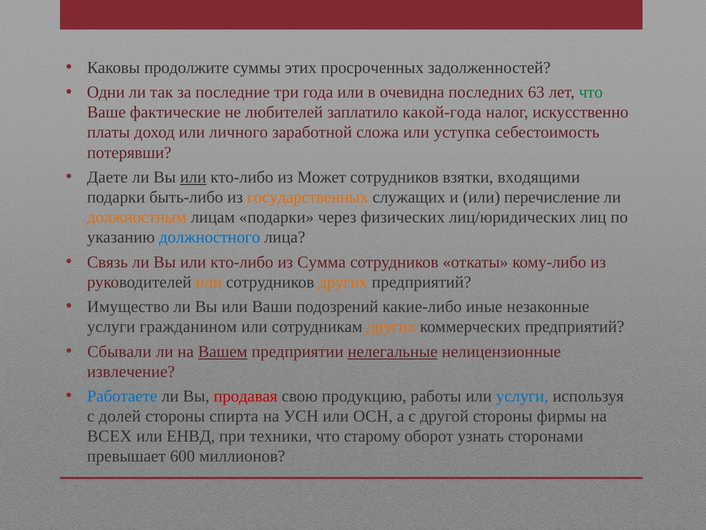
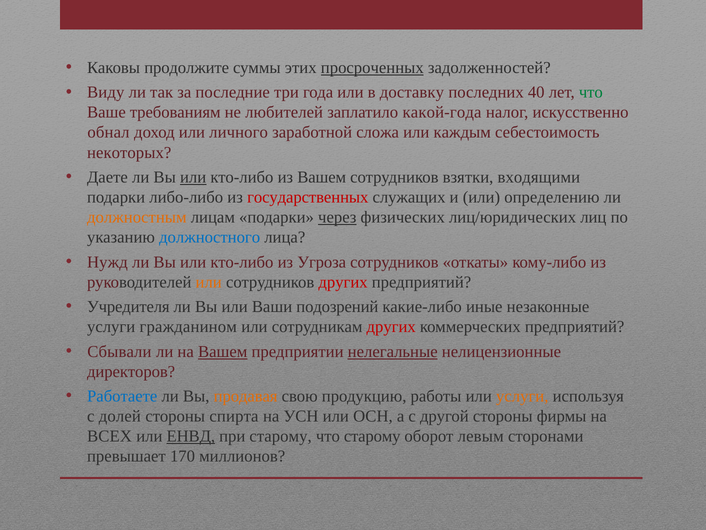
просроченных underline: none -> present (372, 68)
Одни: Одни -> Виду (106, 92)
очевидна: очевидна -> доставку (412, 92)
63: 63 -> 40 (536, 92)
фактические: фактические -> требованиям (175, 112)
платы: платы -> обнал (108, 132)
уступка: уступка -> каждым (462, 132)
потерявши: потерявши -> некоторых (129, 152)
из Может: Может -> Вашем (322, 177)
быть-либо: быть-либо -> либо-либо (186, 197)
государственных colour: orange -> red (308, 197)
перечисление: перечисление -> определению (552, 197)
через underline: none -> present (337, 217)
Связь: Связь -> Нужд (107, 262)
Сумма: Сумма -> Угроза (322, 262)
других colour: orange -> red (343, 282)
Имущество: Имущество -> Учредителя (128, 307)
других colour: orange -> red (391, 327)
извлечение: извлечение -> директоров (131, 371)
продавая colour: red -> orange (246, 396)
услуги colour: blue -> orange (522, 396)
ЕНВД underline: none -> present (191, 436)
при техники: техники -> старому (281, 436)
узнать: узнать -> левым (481, 436)
600: 600 -> 170 (183, 456)
